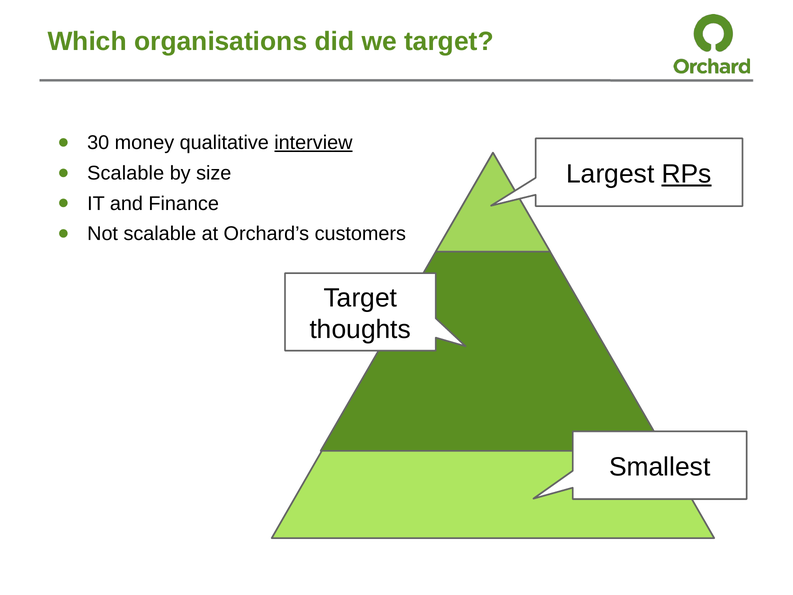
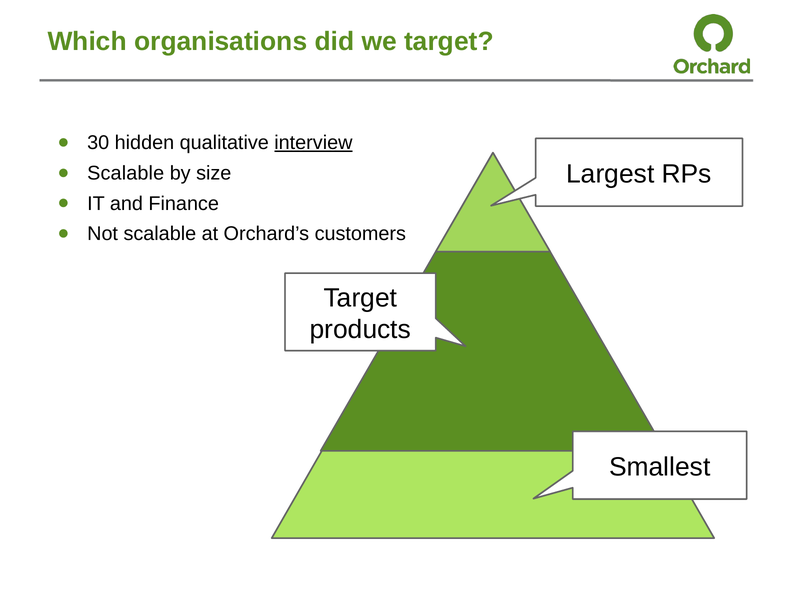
money: money -> hidden (144, 143)
RPs underline: present -> none (687, 174)
thoughts: thoughts -> products (360, 329)
